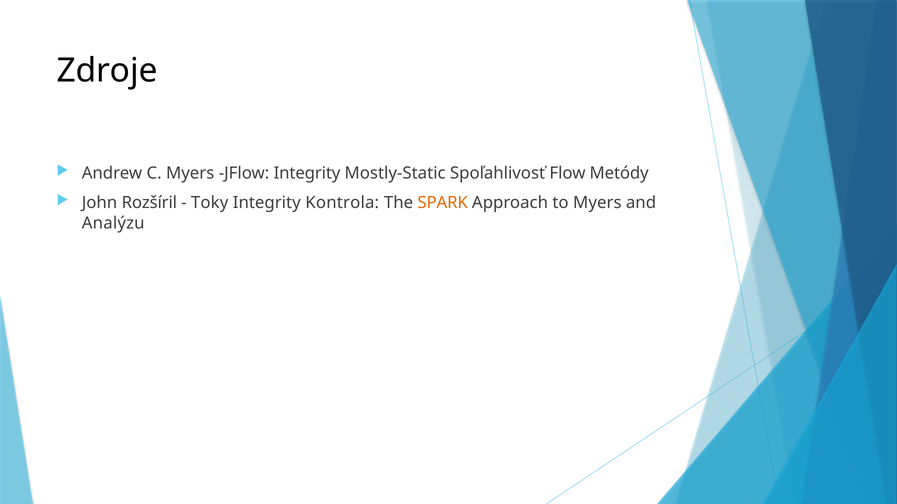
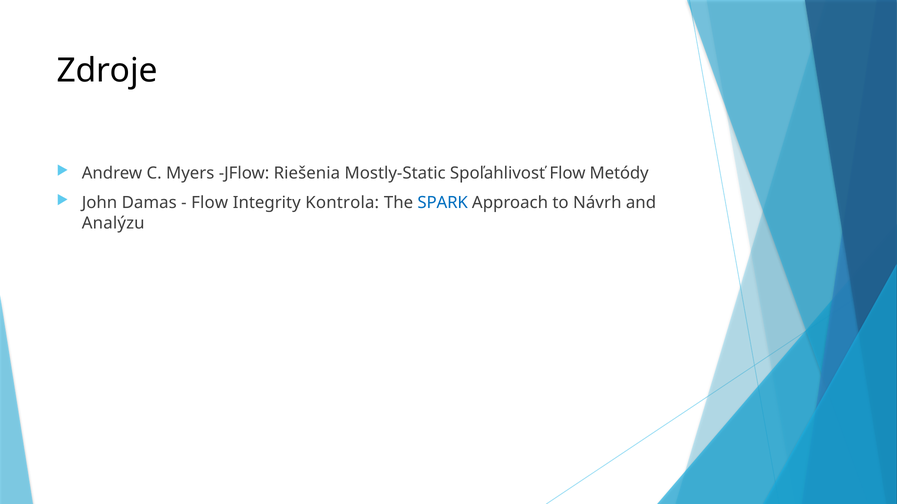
JFlow Integrity: Integrity -> Riešenia (307, 174)
Rozšíril: Rozšíril -> Damas (149, 203)
Toky: Toky -> Flow (210, 203)
SPARK colour: orange -> blue (443, 203)
to Myers: Myers -> Návrh (597, 203)
